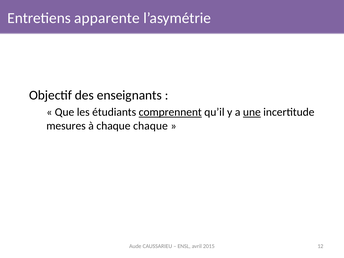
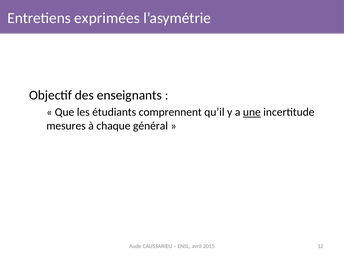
apparente: apparente -> exprimées (107, 18)
comprennent underline: present -> none (170, 112)
chaque chaque: chaque -> général (151, 126)
